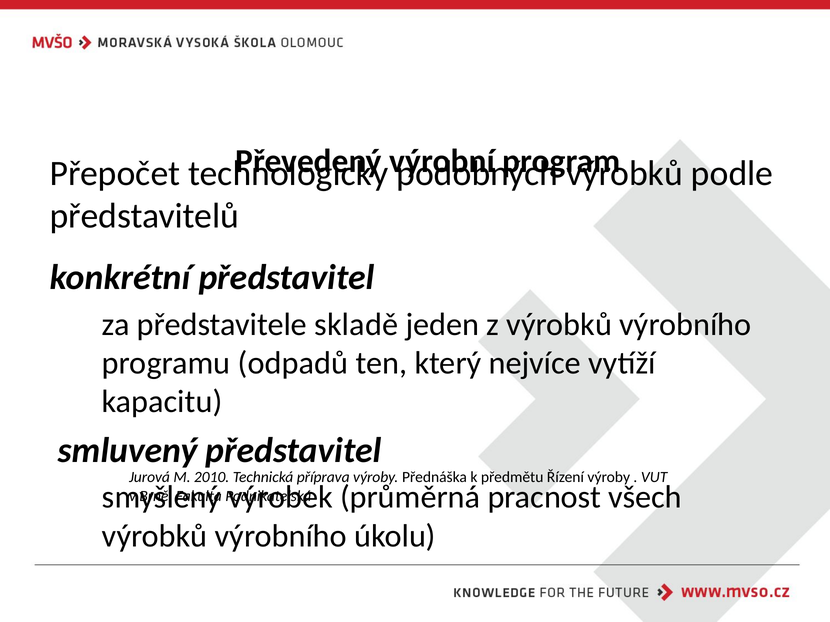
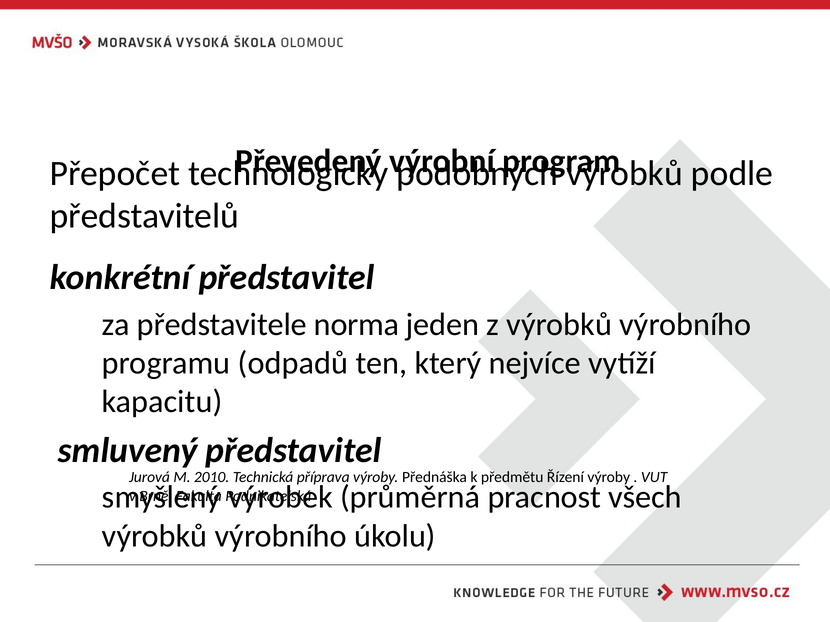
skladě: skladě -> norma (356, 325)
